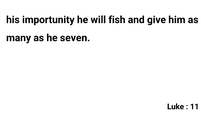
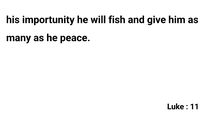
seven: seven -> peace (75, 38)
